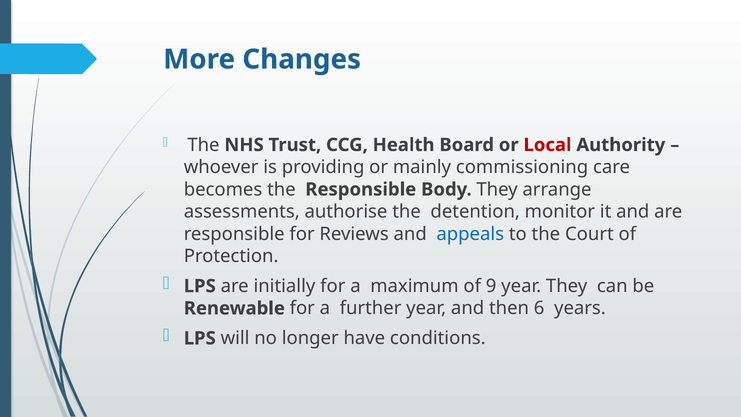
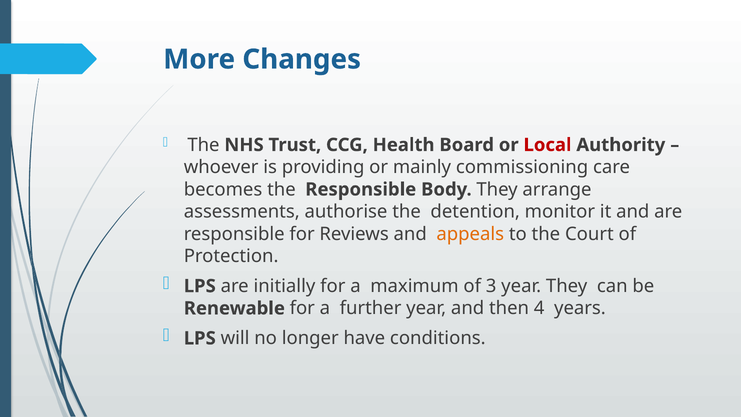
appeals colour: blue -> orange (470, 234)
9: 9 -> 3 (491, 286)
6: 6 -> 4 (539, 308)
